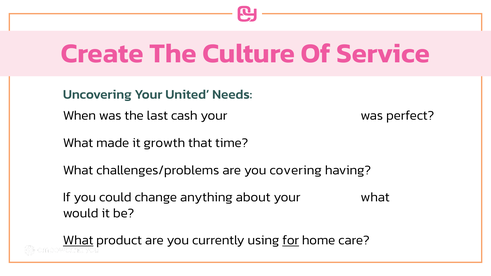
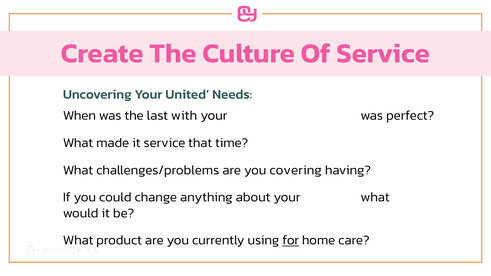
cash: cash -> with (184, 116)
it growth: growth -> service (164, 143)
What underline: present -> none (78, 240)
